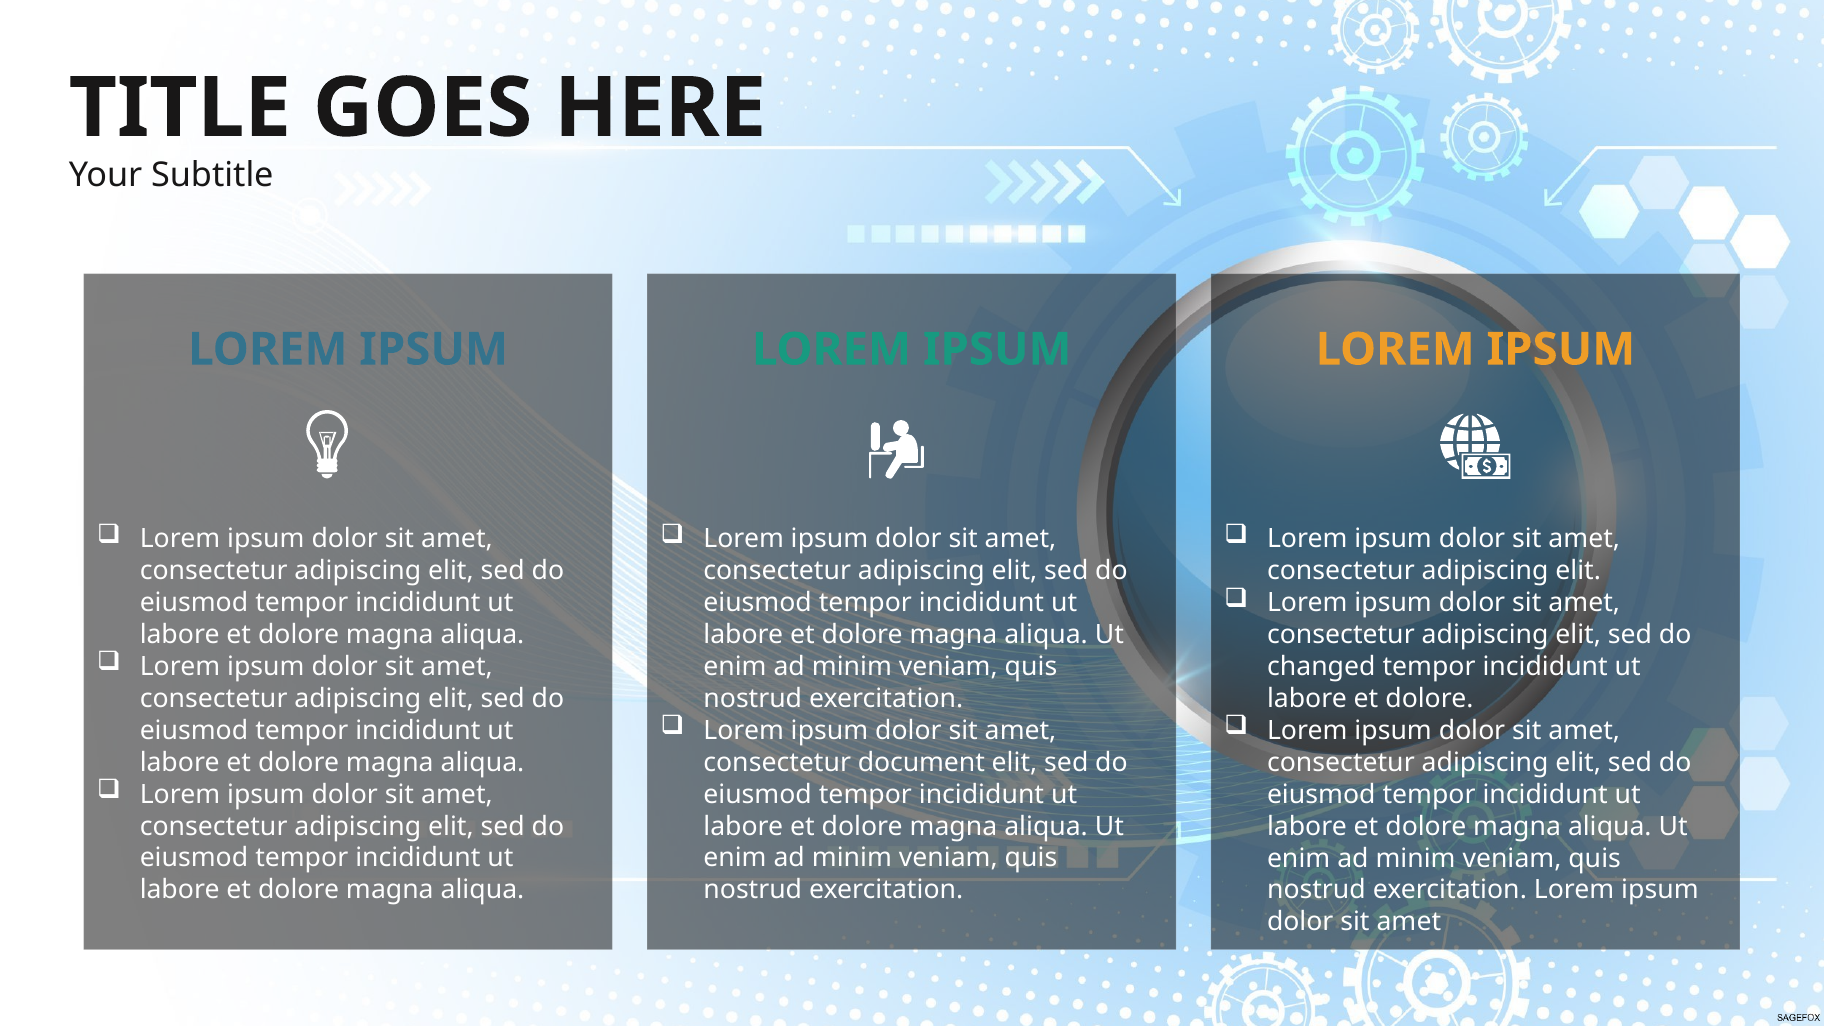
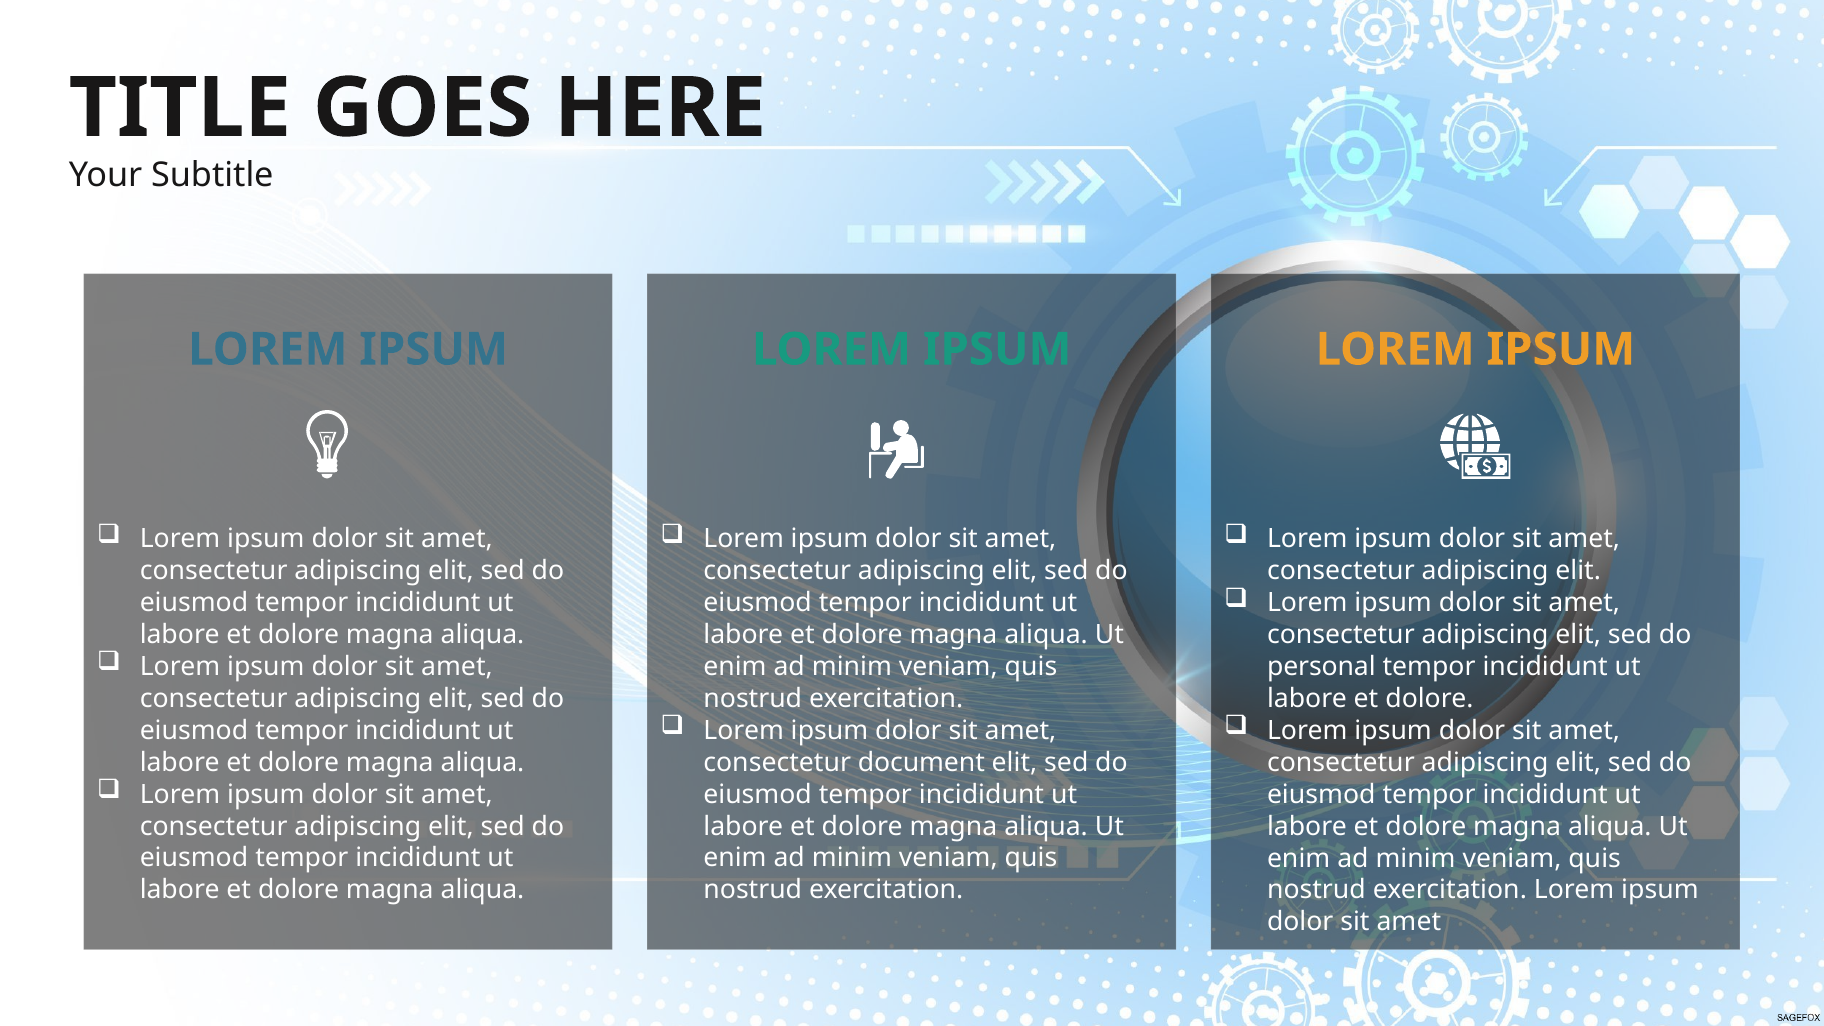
changed: changed -> personal (1321, 667)
